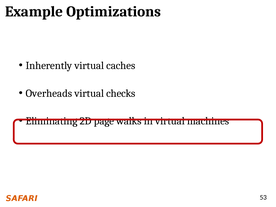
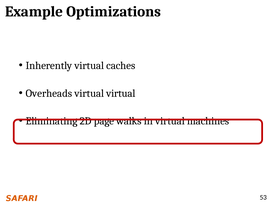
virtual checks: checks -> virtual (121, 93)
